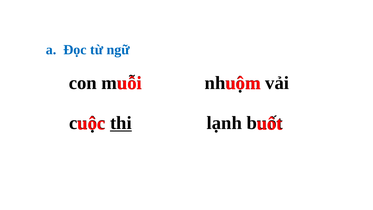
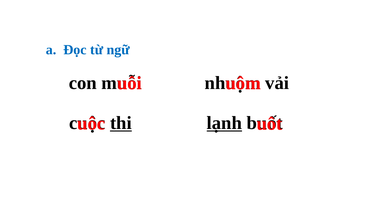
lạnh underline: none -> present (224, 123)
